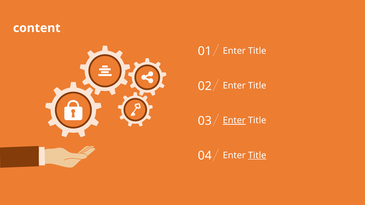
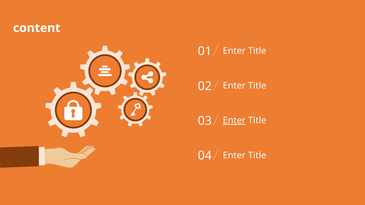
Title underline: present -> none (257, 156)
